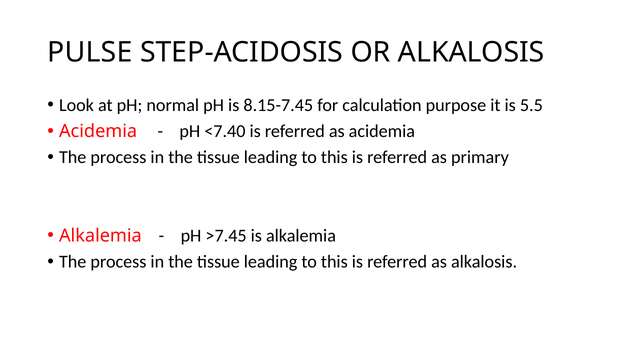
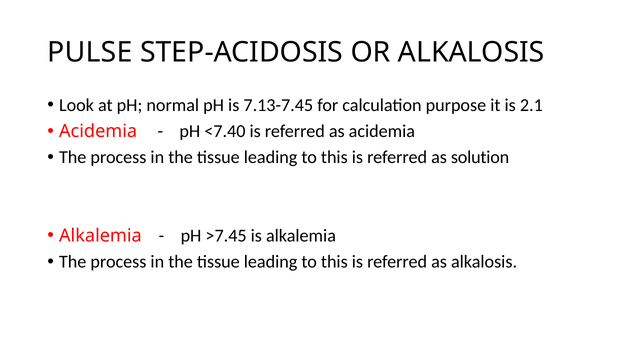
8.15-7.45: 8.15-7.45 -> 7.13-7.45 (278, 105)
5.5: 5.5 -> 2.1 (531, 105)
primary: primary -> solution (480, 157)
